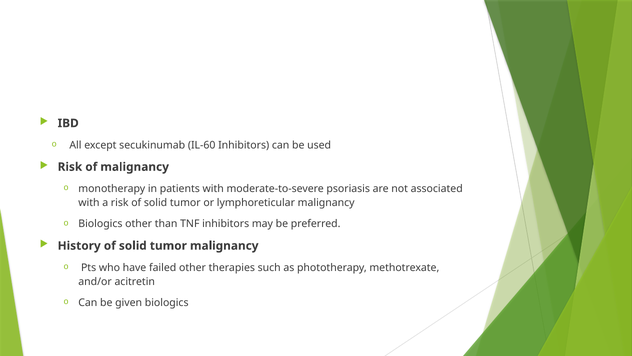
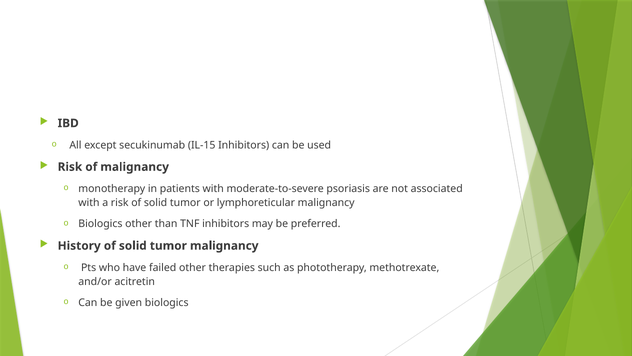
IL-60: IL-60 -> IL-15 (202, 145)
